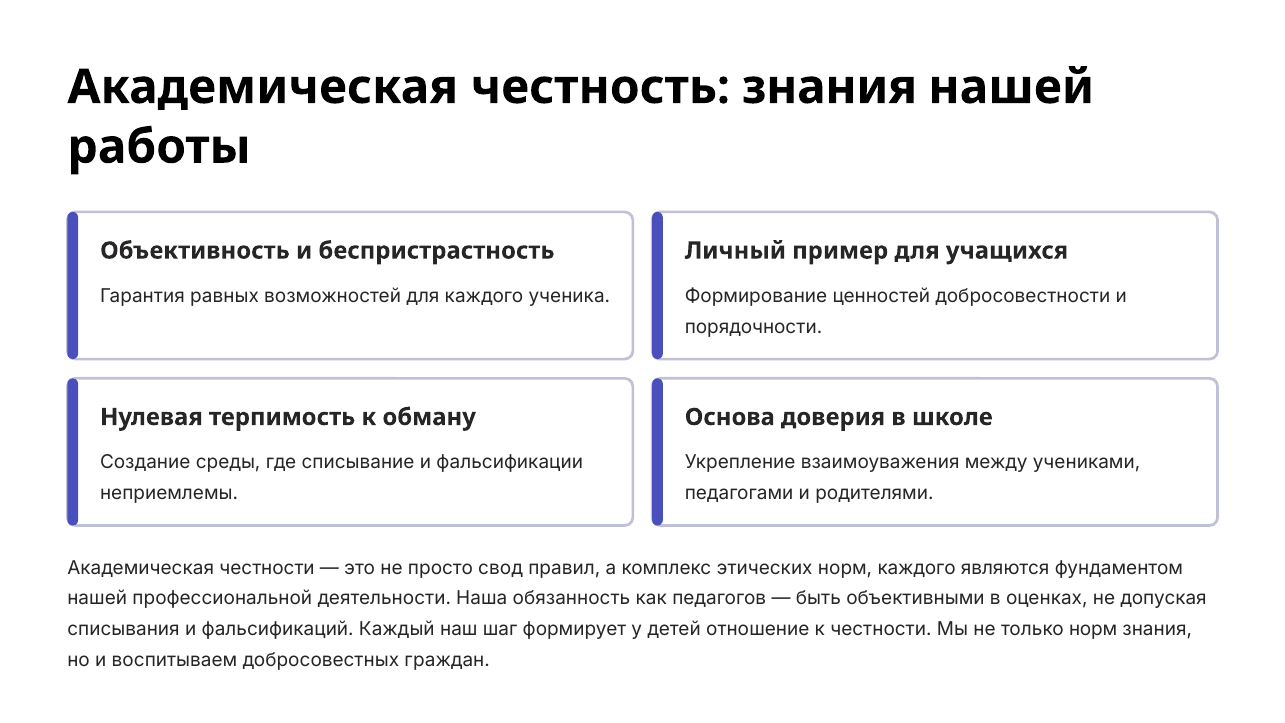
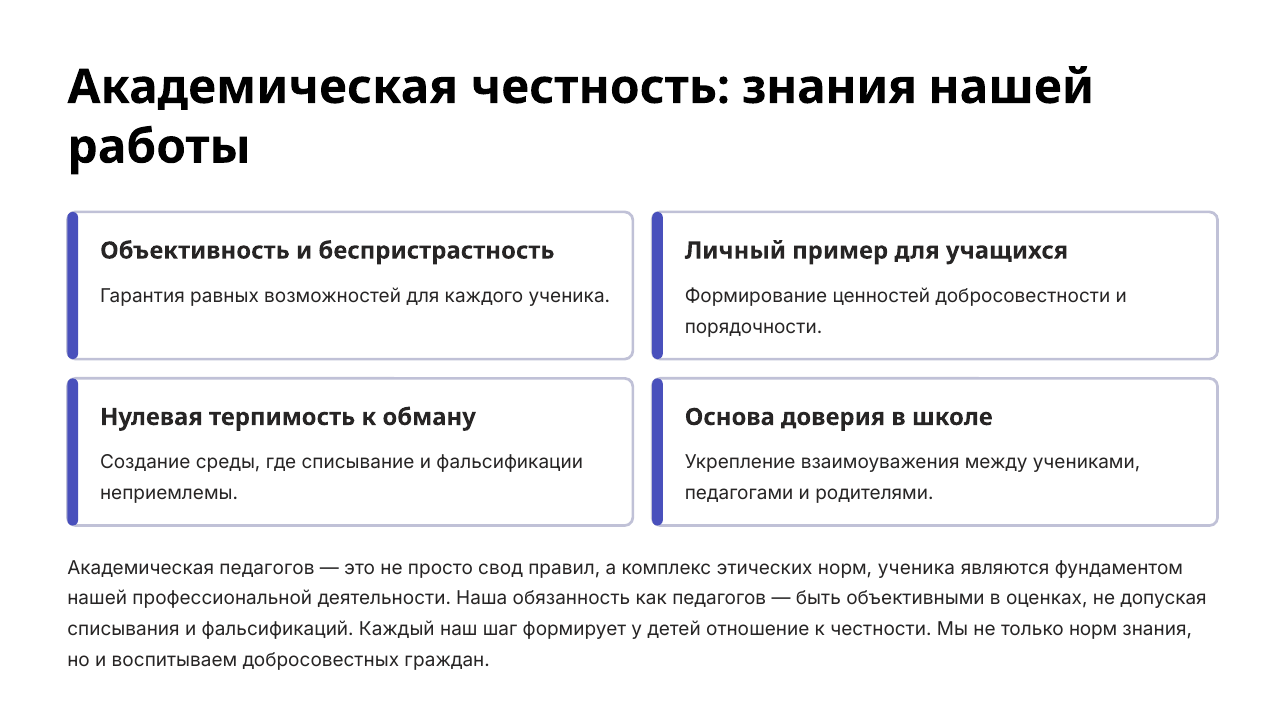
Академическая честности: честности -> педагогов (267, 568)
норм каждого: каждого -> ученика (916, 568)
